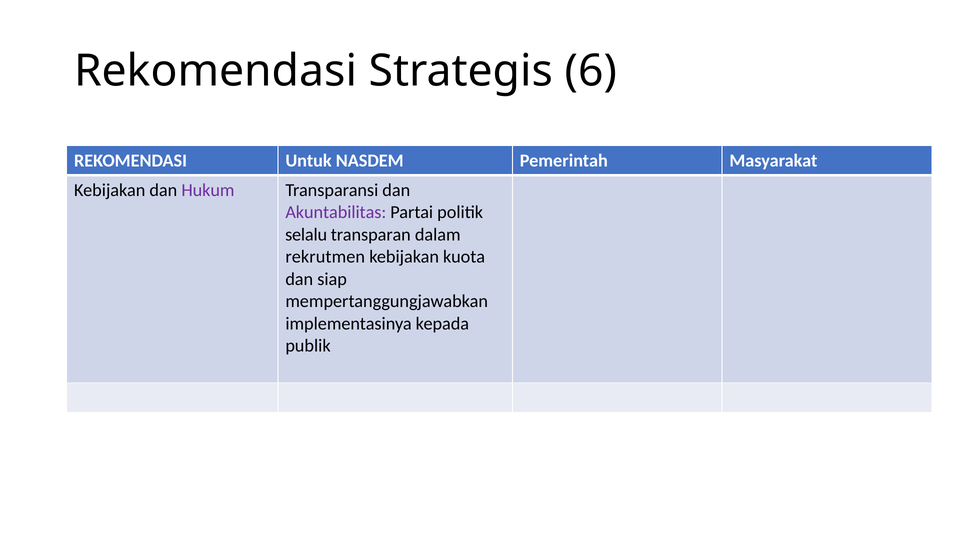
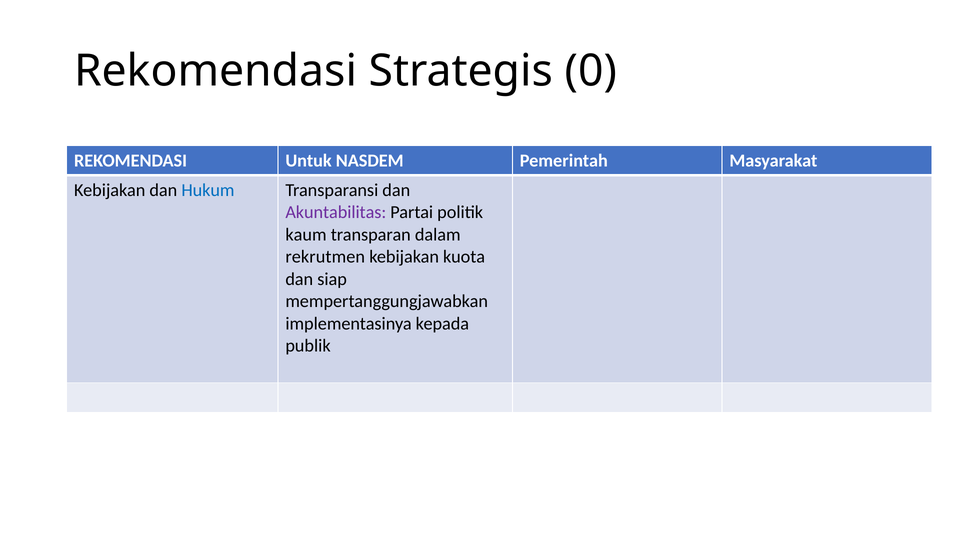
6: 6 -> 0 (591, 71)
Hukum colour: purple -> blue (208, 190)
selalu: selalu -> kaum (306, 235)
